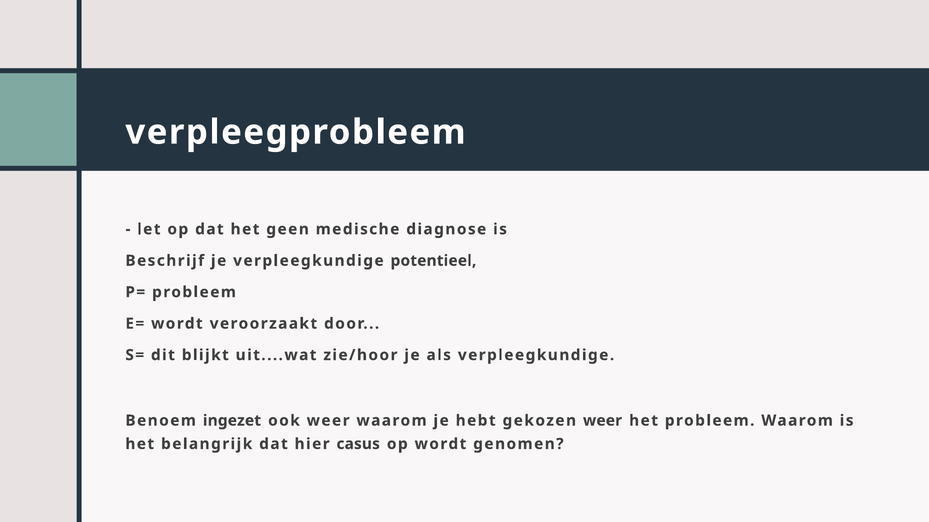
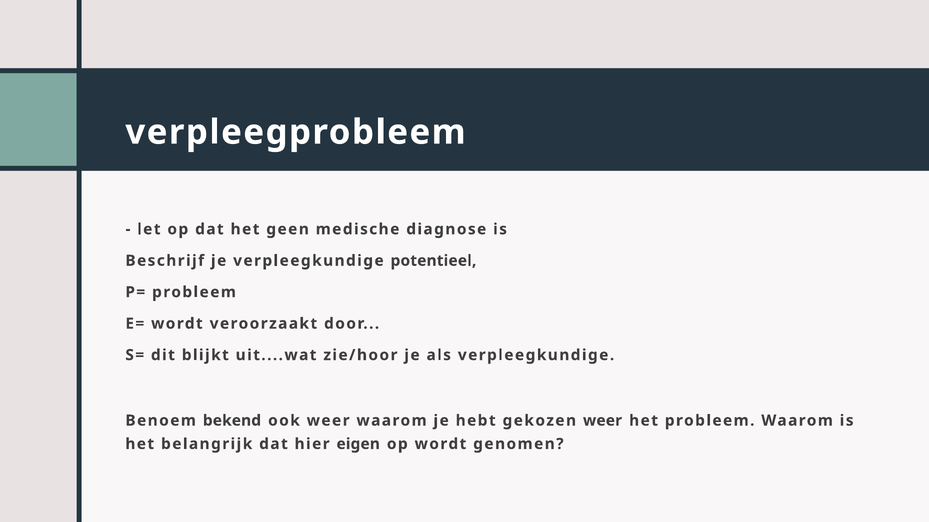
ingezet: ingezet -> bekend (232, 421)
casus: casus -> eigen (358, 444)
